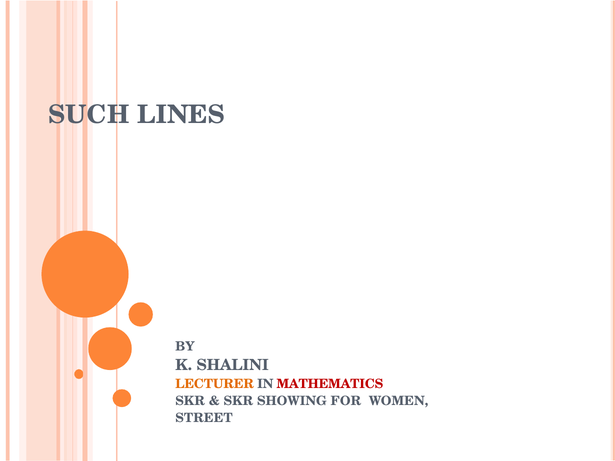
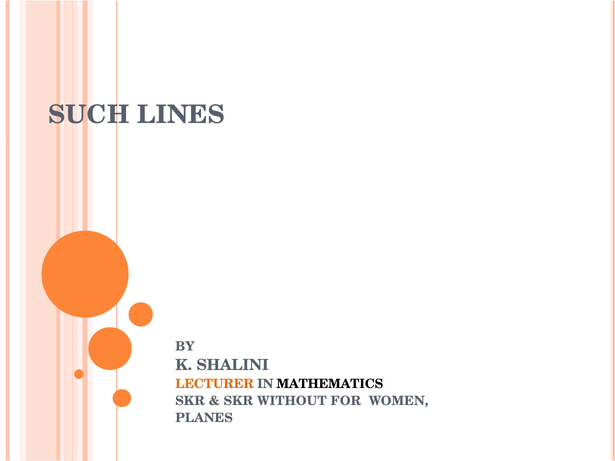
MATHEMATICS colour: red -> black (330, 384)
SHOWING: SHOWING -> WITHOUT (292, 401)
STREET: STREET -> PLANES (204, 419)
